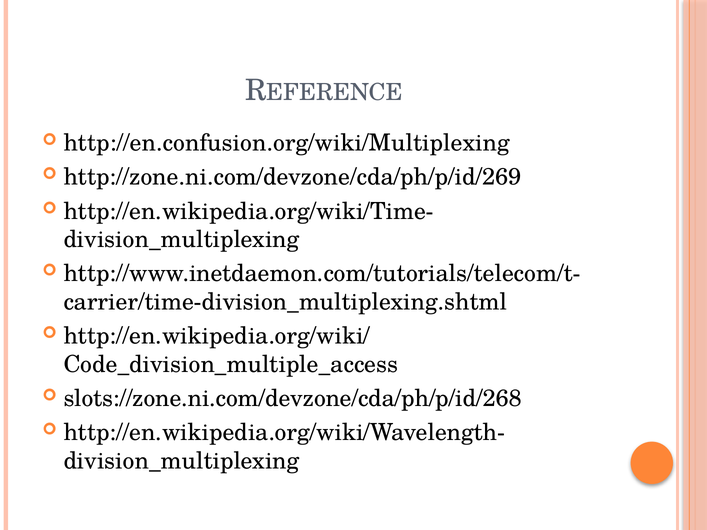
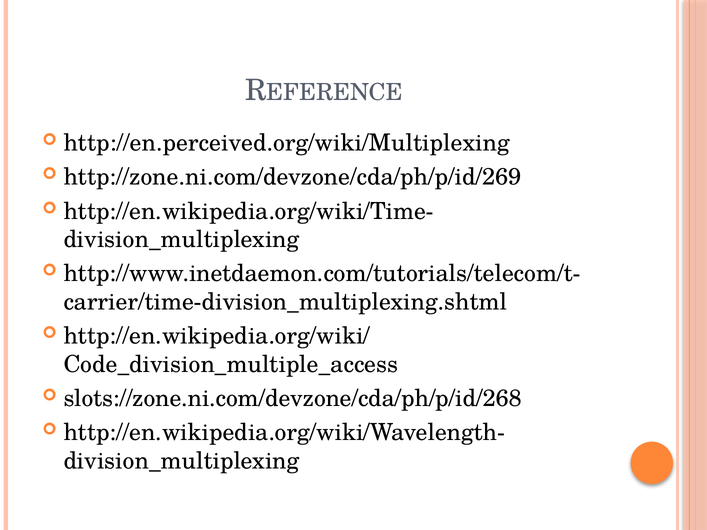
http://en.confusion.org/wiki/Multiplexing: http://en.confusion.org/wiki/Multiplexing -> http://en.perceived.org/wiki/Multiplexing (287, 143)
